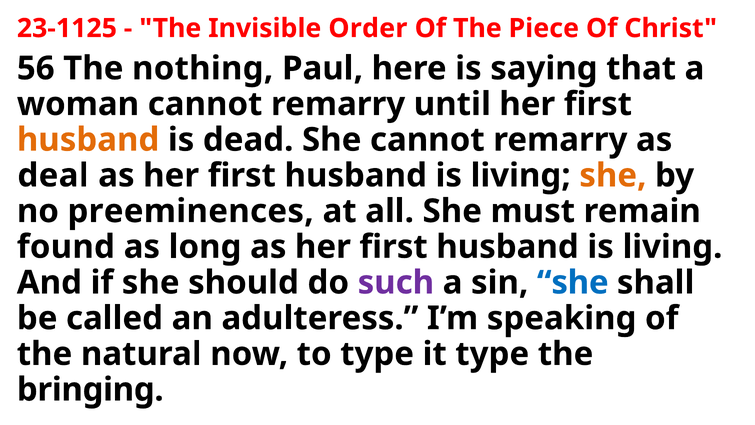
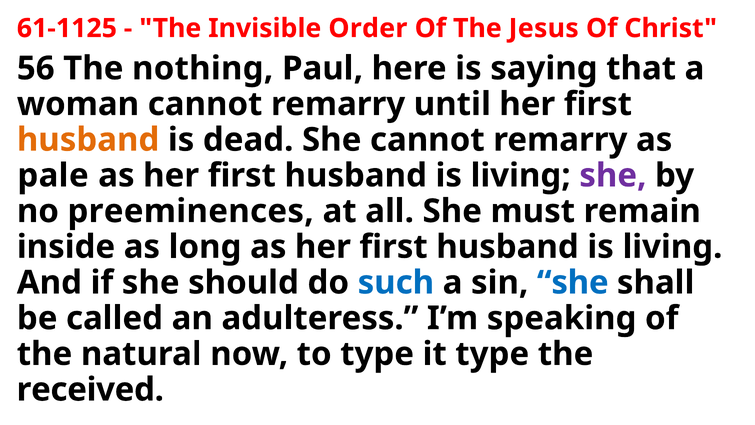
23-1125: 23-1125 -> 61-1125 (67, 28)
Piece: Piece -> Jesus (544, 28)
deal: deal -> pale (53, 175)
she colour: orange -> purple (613, 175)
found: found -> inside (66, 247)
such colour: purple -> blue (396, 282)
bringing: bringing -> received (90, 389)
